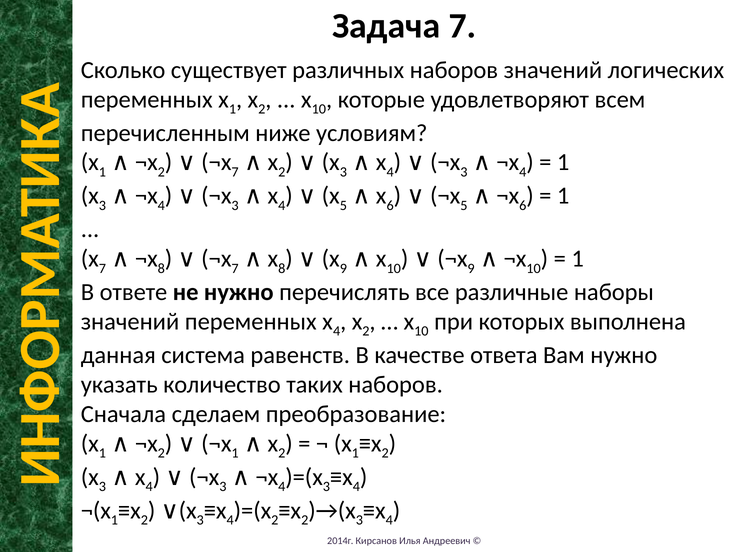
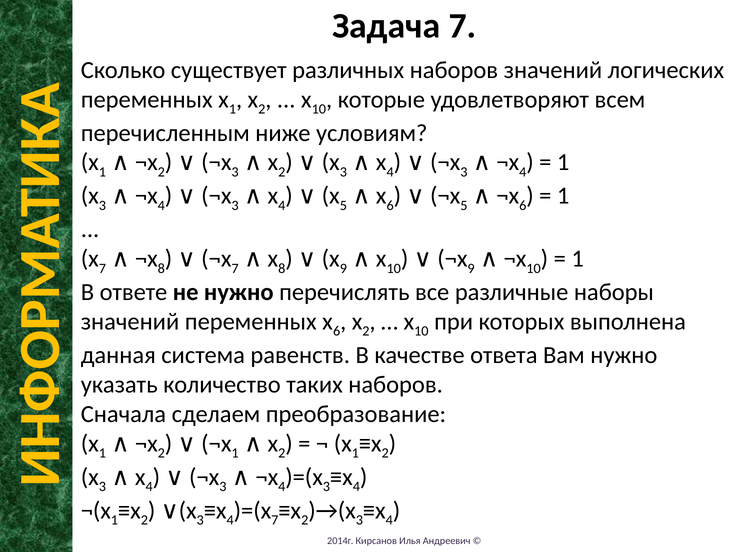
7: 7 -> 3 (235, 172)
4: 4 -> 6 (337, 331)
2: 2 -> 7 (275, 520)
